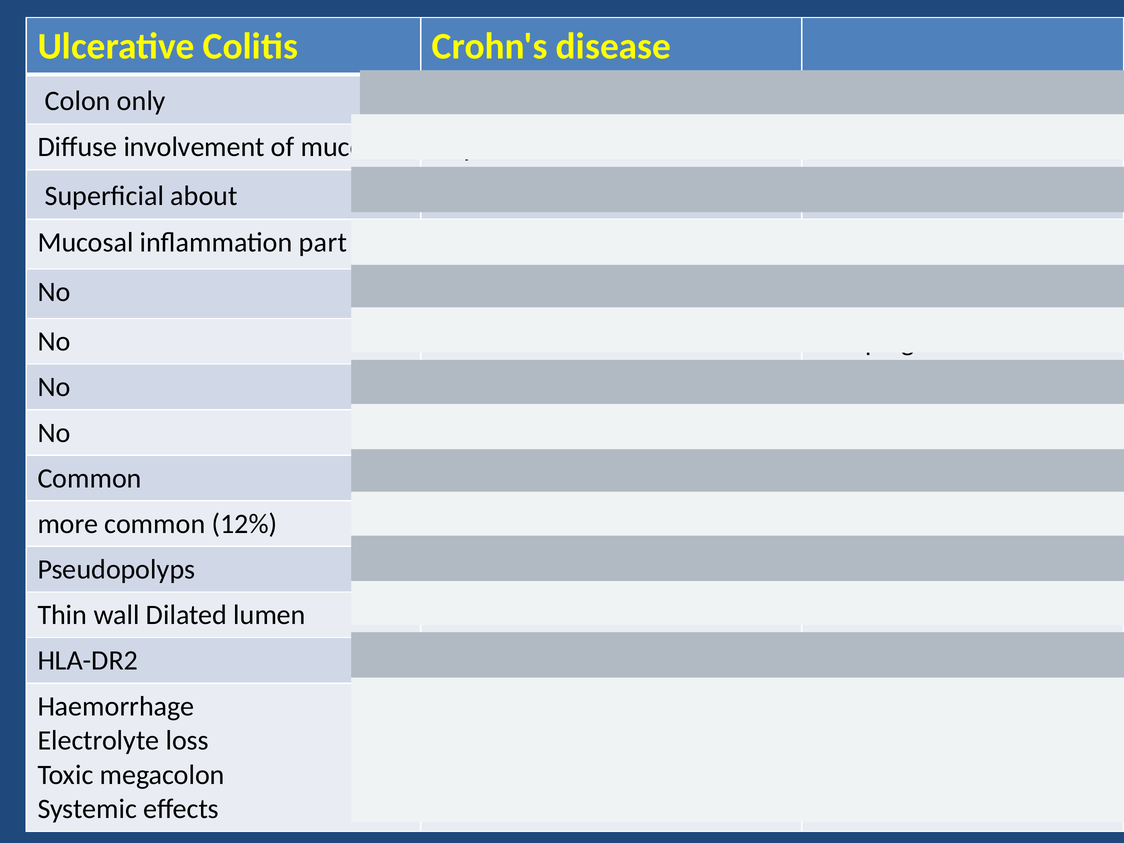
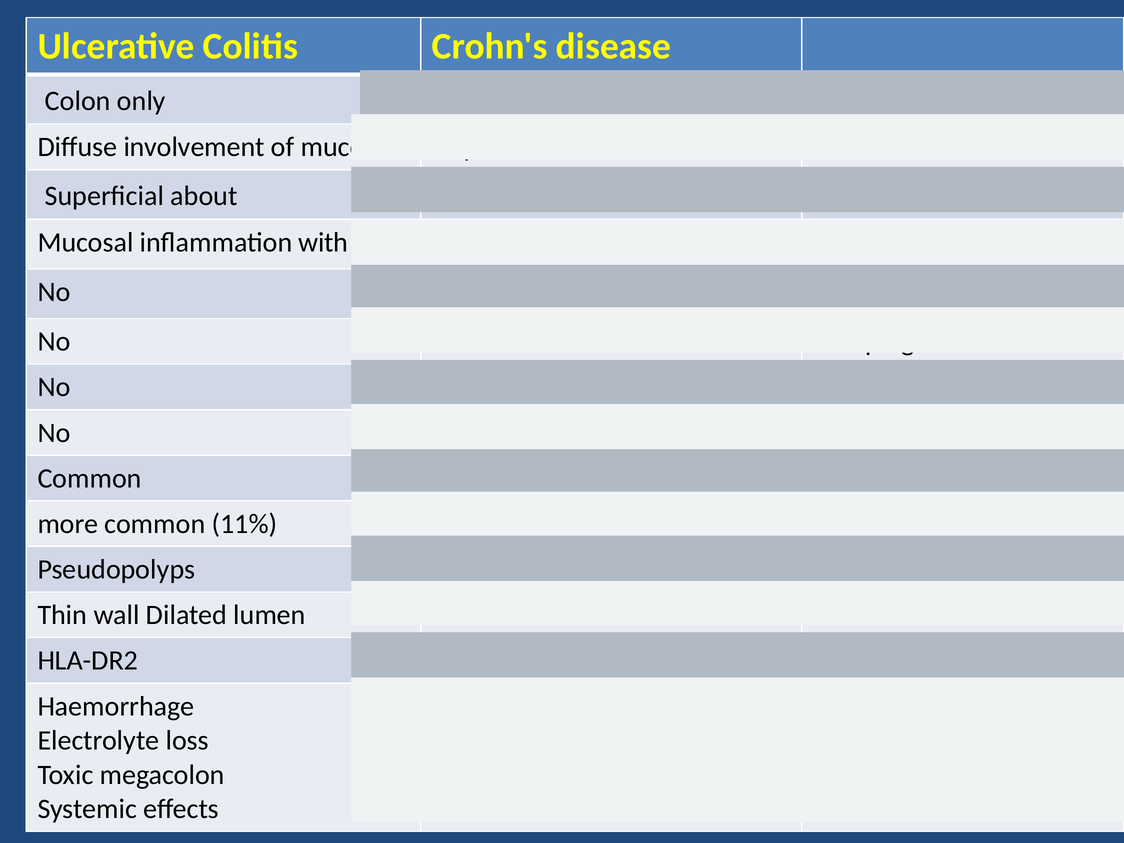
inflammation part: part -> with (323, 242)
12%: 12% -> 11% (244, 524)
